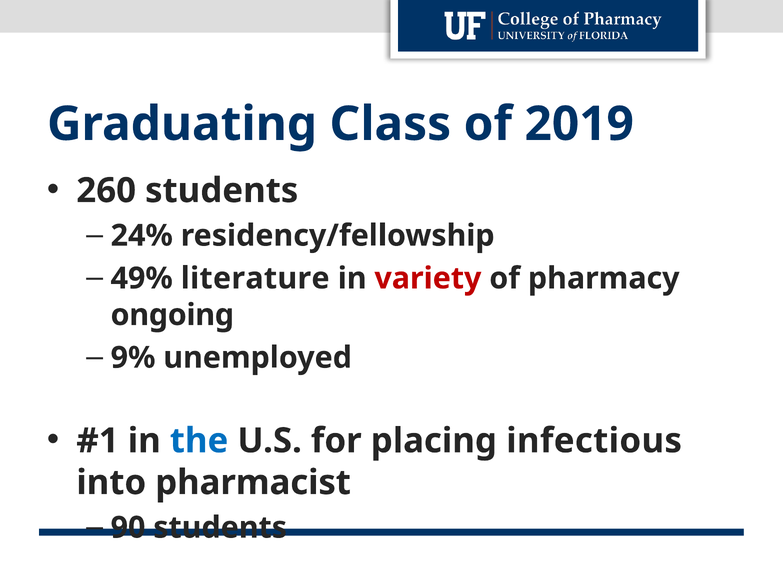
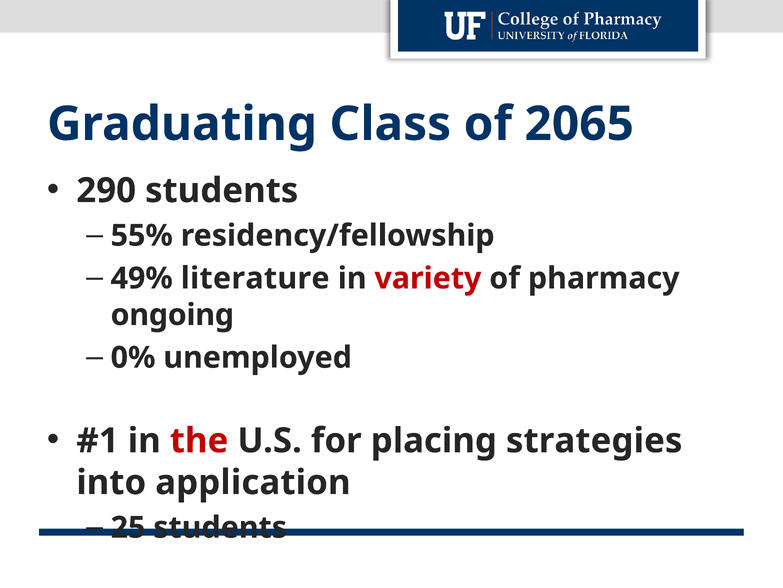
2019: 2019 -> 2065 (579, 124)
260: 260 -> 290 (106, 190)
24%: 24% -> 55% (142, 235)
9%: 9% -> 0% (133, 357)
the colour: blue -> red (199, 440)
infectious: infectious -> strategies (594, 440)
pharmacist: pharmacist -> application (253, 482)
90: 90 -> 25 (128, 527)
